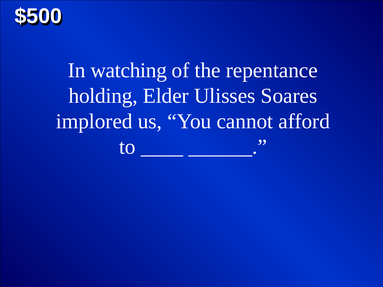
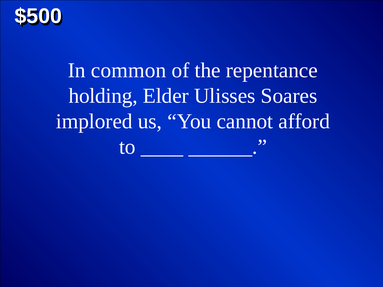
watching: watching -> common (129, 70)
